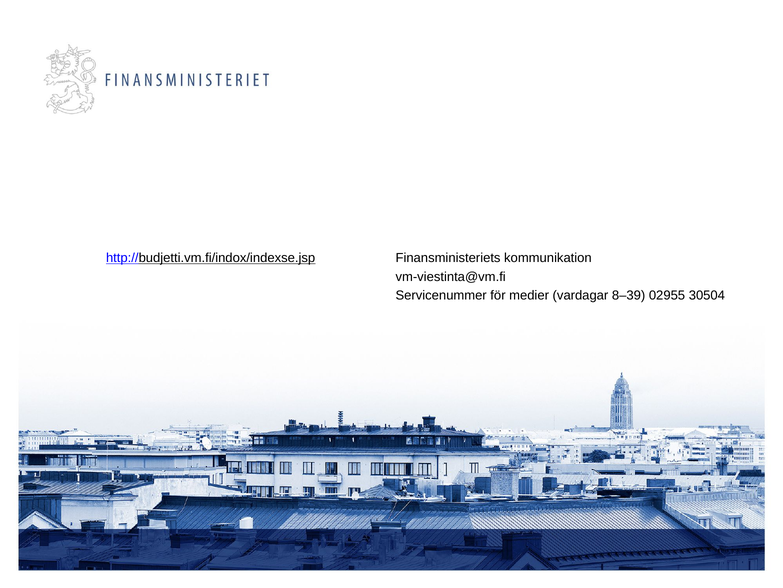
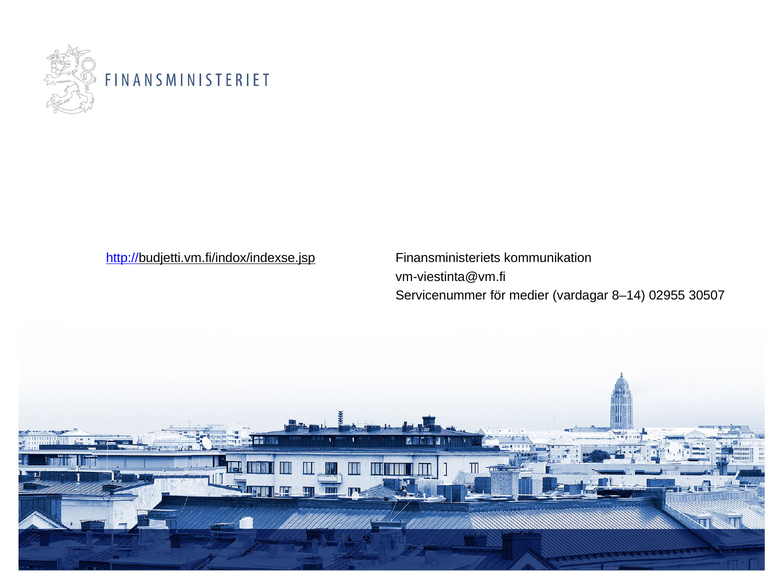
8–39: 8–39 -> 8–14 (629, 295)
30504: 30504 -> 30507 (707, 295)
